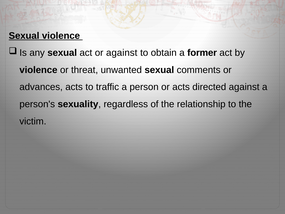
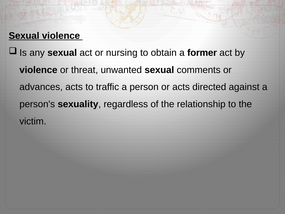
or against: against -> nursing (122, 53)
